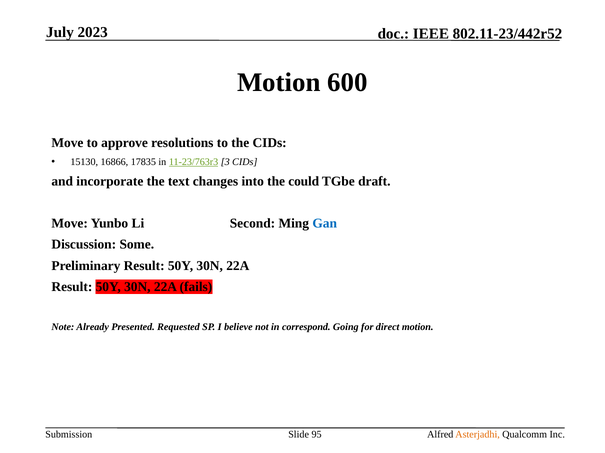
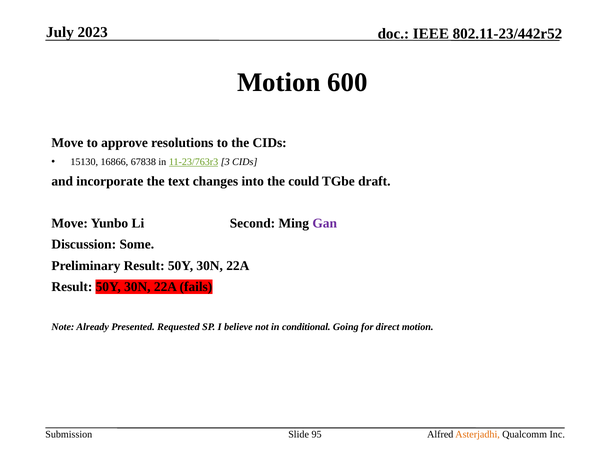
17835: 17835 -> 67838 (143, 162)
Gan colour: blue -> purple (325, 224)
correspond: correspond -> conditional (306, 327)
